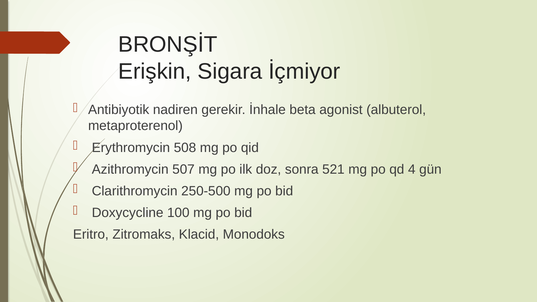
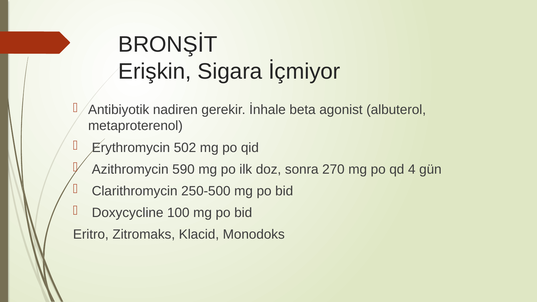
508: 508 -> 502 (185, 148)
507: 507 -> 590 (184, 169)
521: 521 -> 270 (333, 169)
